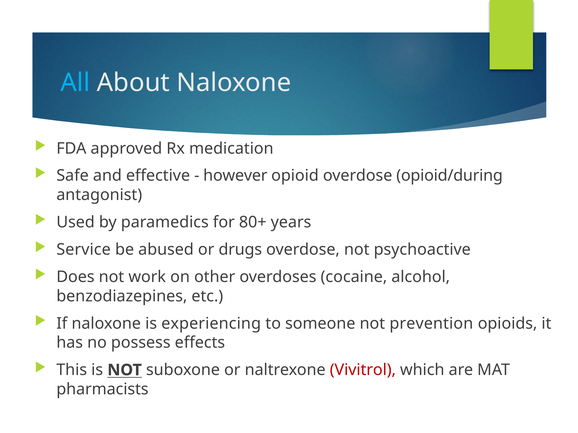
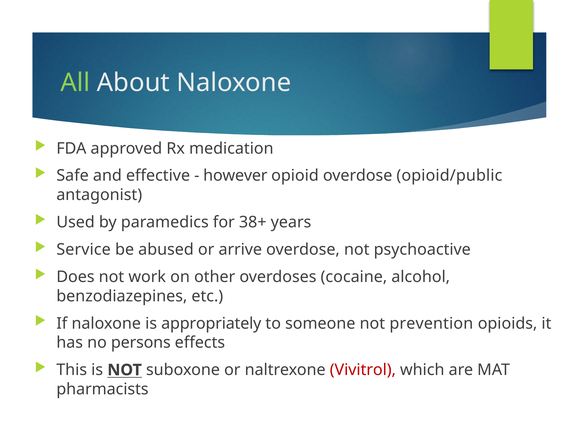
All colour: light blue -> light green (75, 83)
opioid/during: opioid/during -> opioid/public (449, 176)
80+: 80+ -> 38+ (253, 223)
drugs: drugs -> arrive (240, 250)
experiencing: experiencing -> appropriately (211, 324)
possess: possess -> persons (141, 343)
